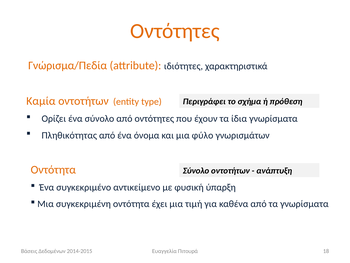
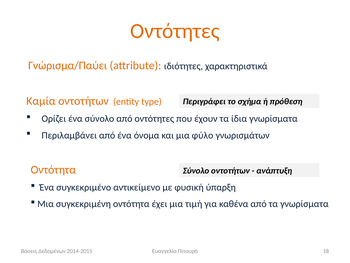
Γνώρισμα/Πεδία: Γνώρισμα/Πεδία -> Γνώρισμα/Παύει (68, 65)
Πληθικότητας: Πληθικότητας -> Περιλαμβάνει (69, 135)
